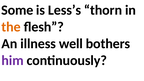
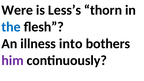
Some: Some -> Were (17, 10)
the colour: orange -> blue (11, 27)
well: well -> into (71, 44)
